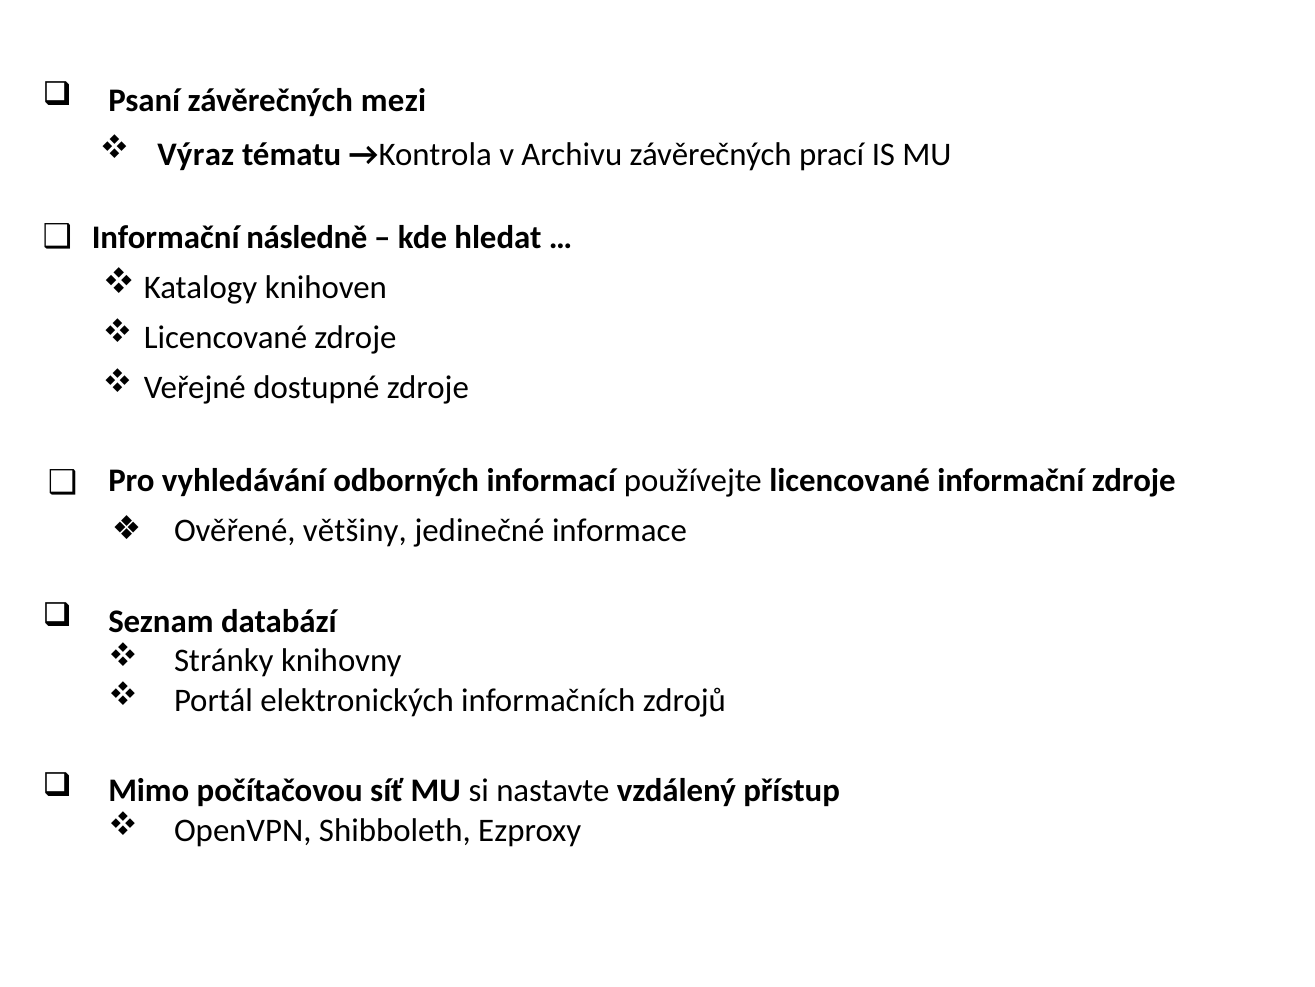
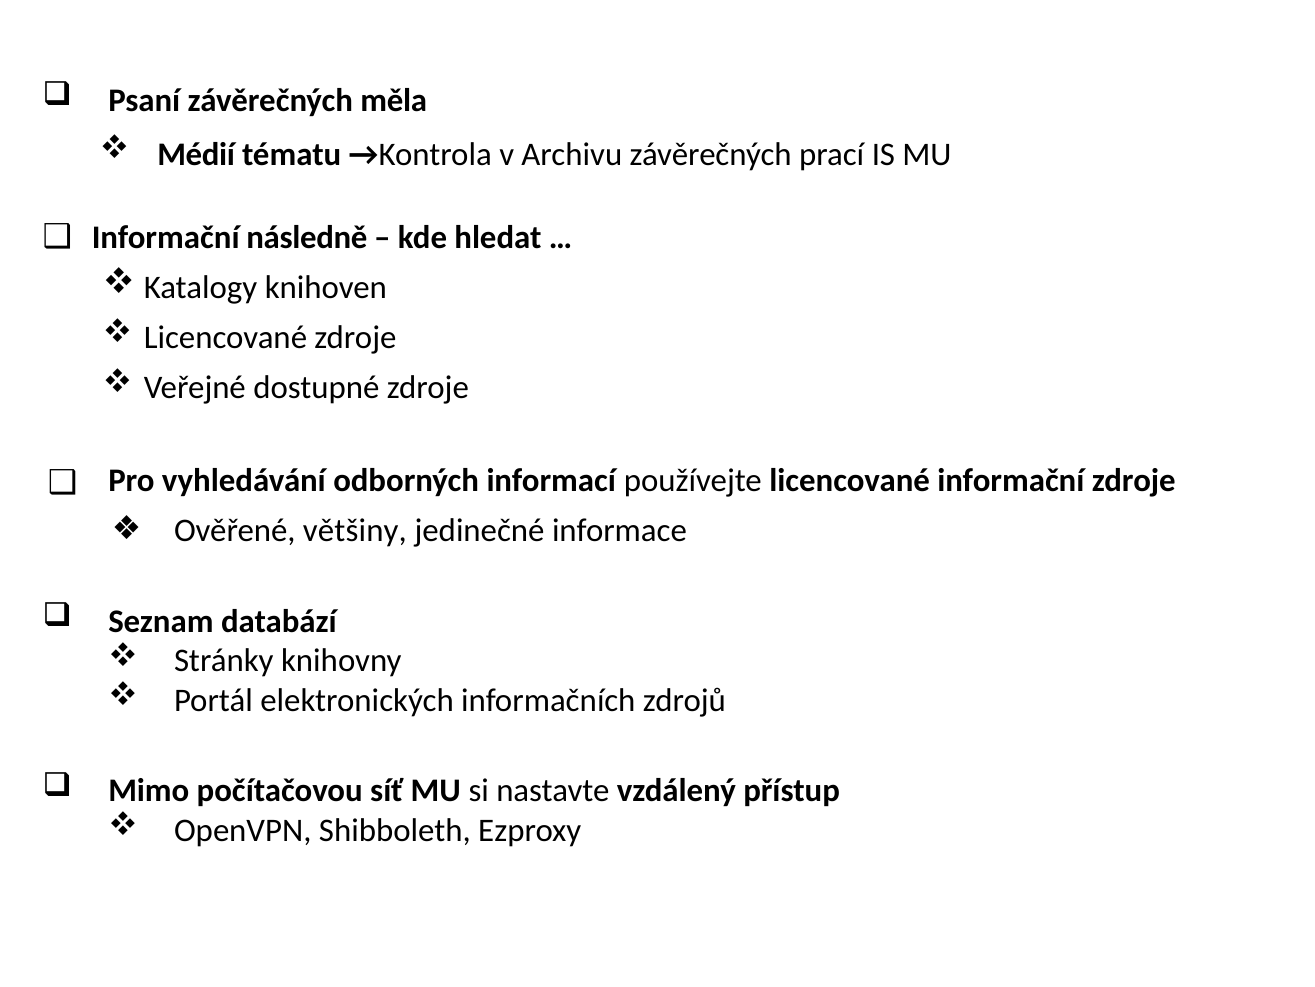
mezi: mezi -> měla (394, 100)
Výraz: Výraz -> Médií (196, 154)
